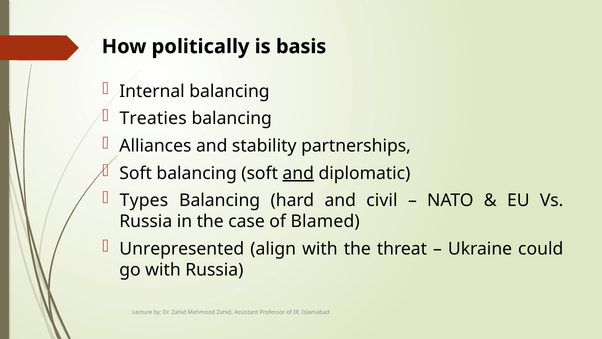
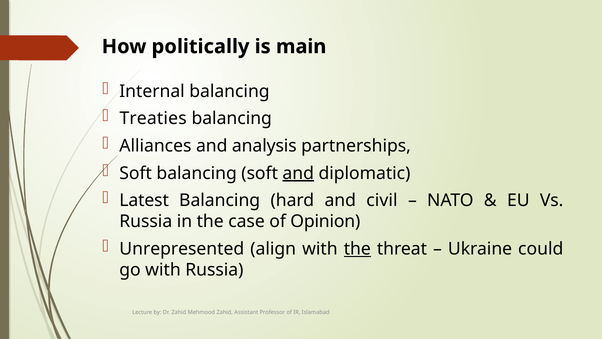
basis: basis -> main (301, 47)
stability: stability -> analysis (264, 146)
Types: Types -> Latest (144, 200)
Blamed: Blamed -> Opinion (325, 221)
the underline: none -> present (357, 249)
